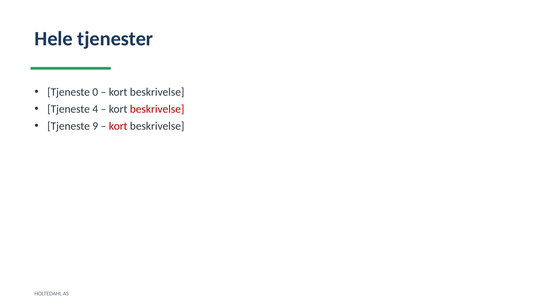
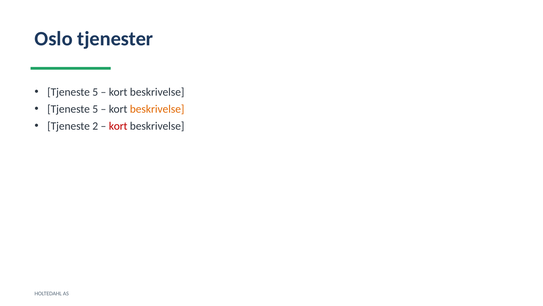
Hele: Hele -> Oslo (54, 39)
0: 0 -> 5 (95, 92)
4: 4 -> 5 (95, 109)
beskrivelse colour: red -> orange (157, 109)
9: 9 -> 2 (95, 126)
